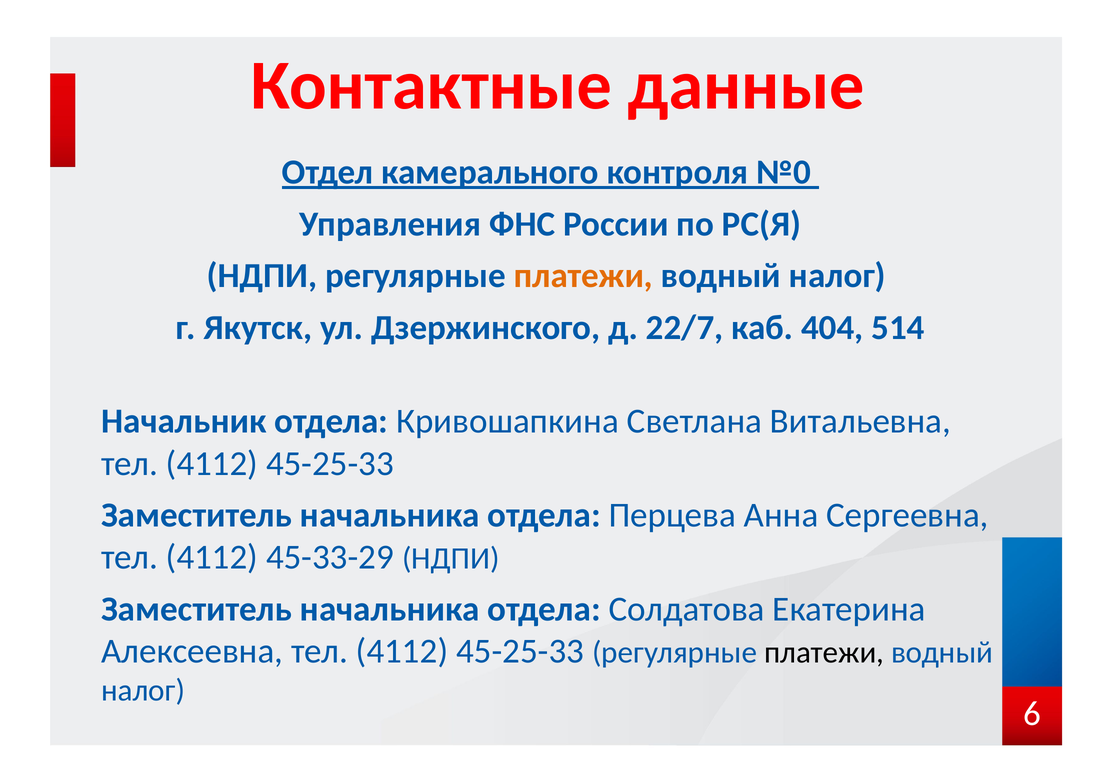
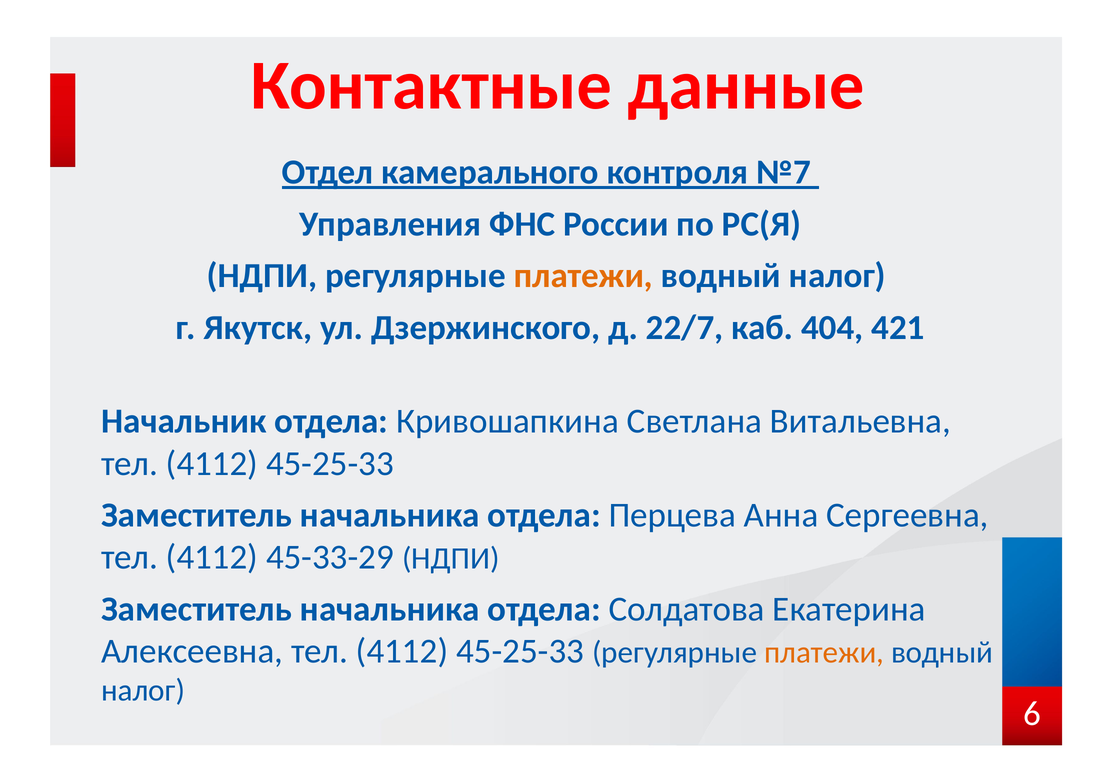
№0: №0 -> №7 (784, 172)
514: 514 -> 421 (898, 327)
платежи colour: black -> orange (824, 652)
